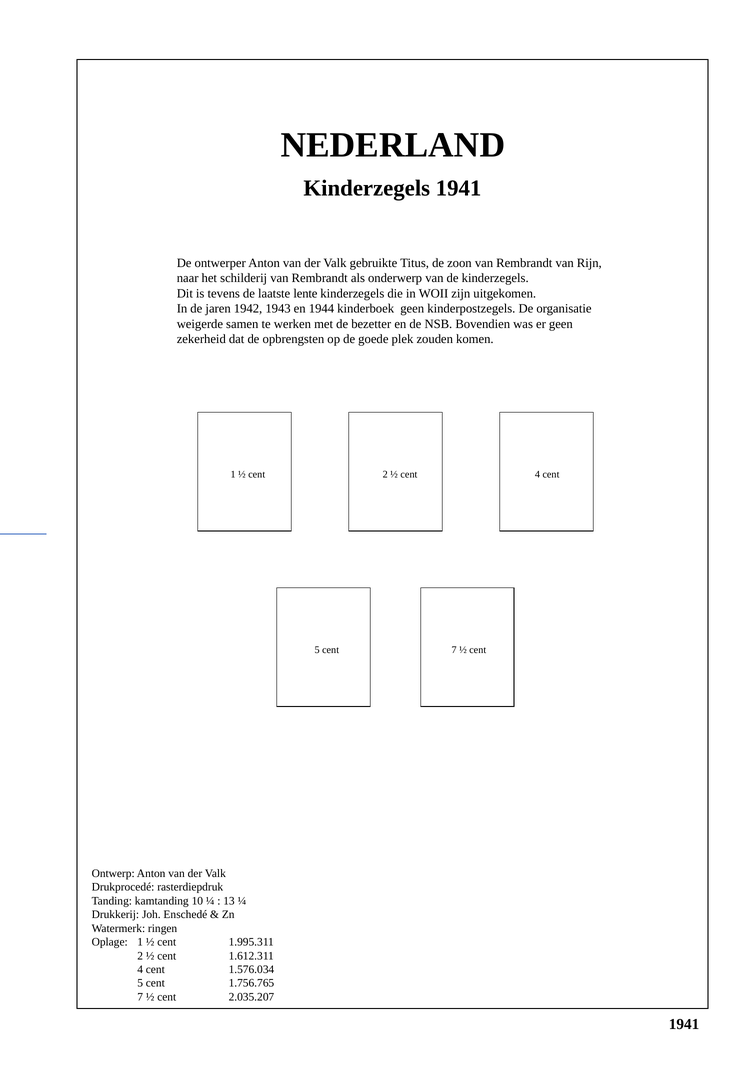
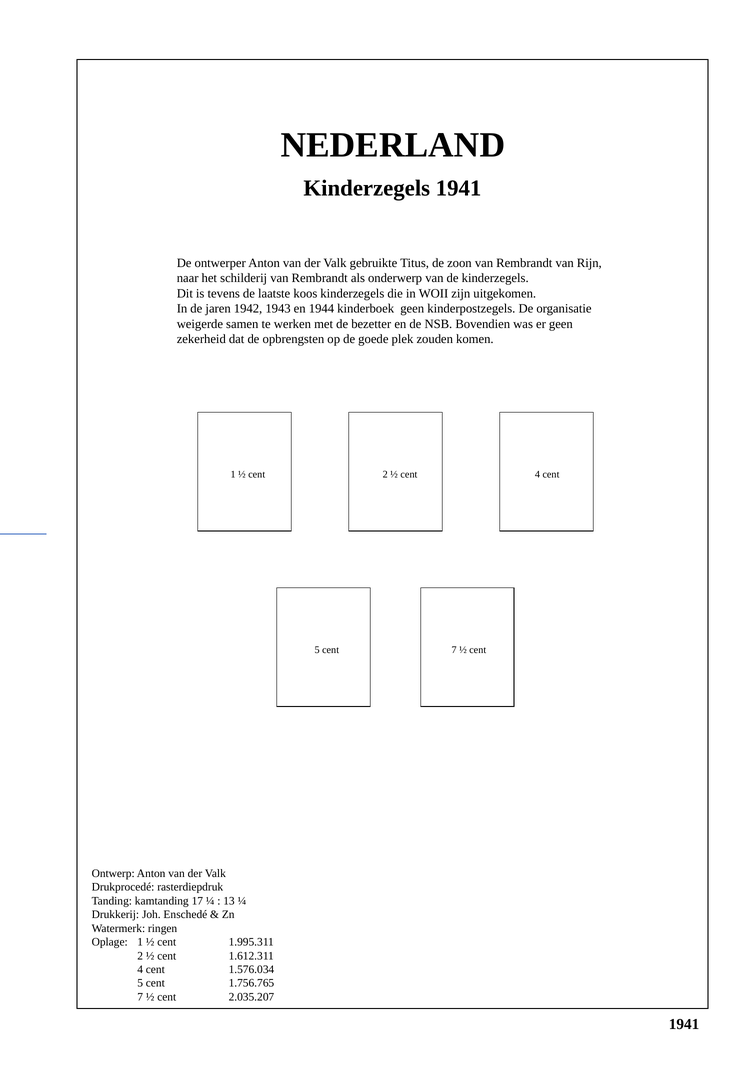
lente: lente -> koos (305, 293)
10: 10 -> 17 (197, 901)
